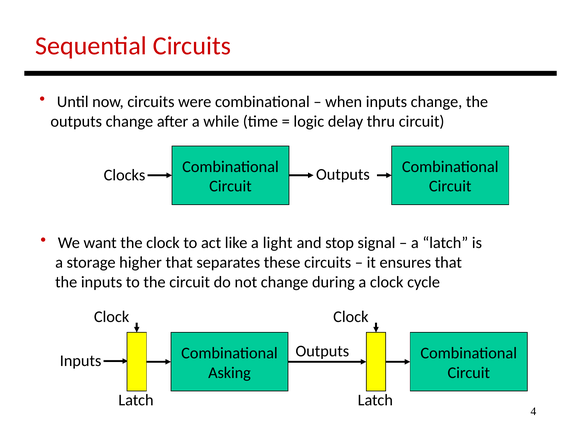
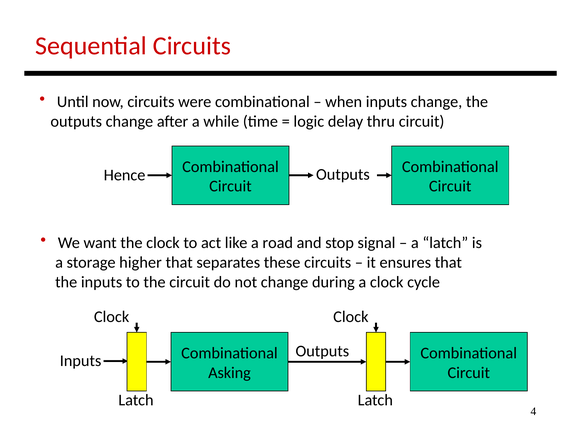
Clocks: Clocks -> Hence (125, 175)
light: light -> road (278, 243)
